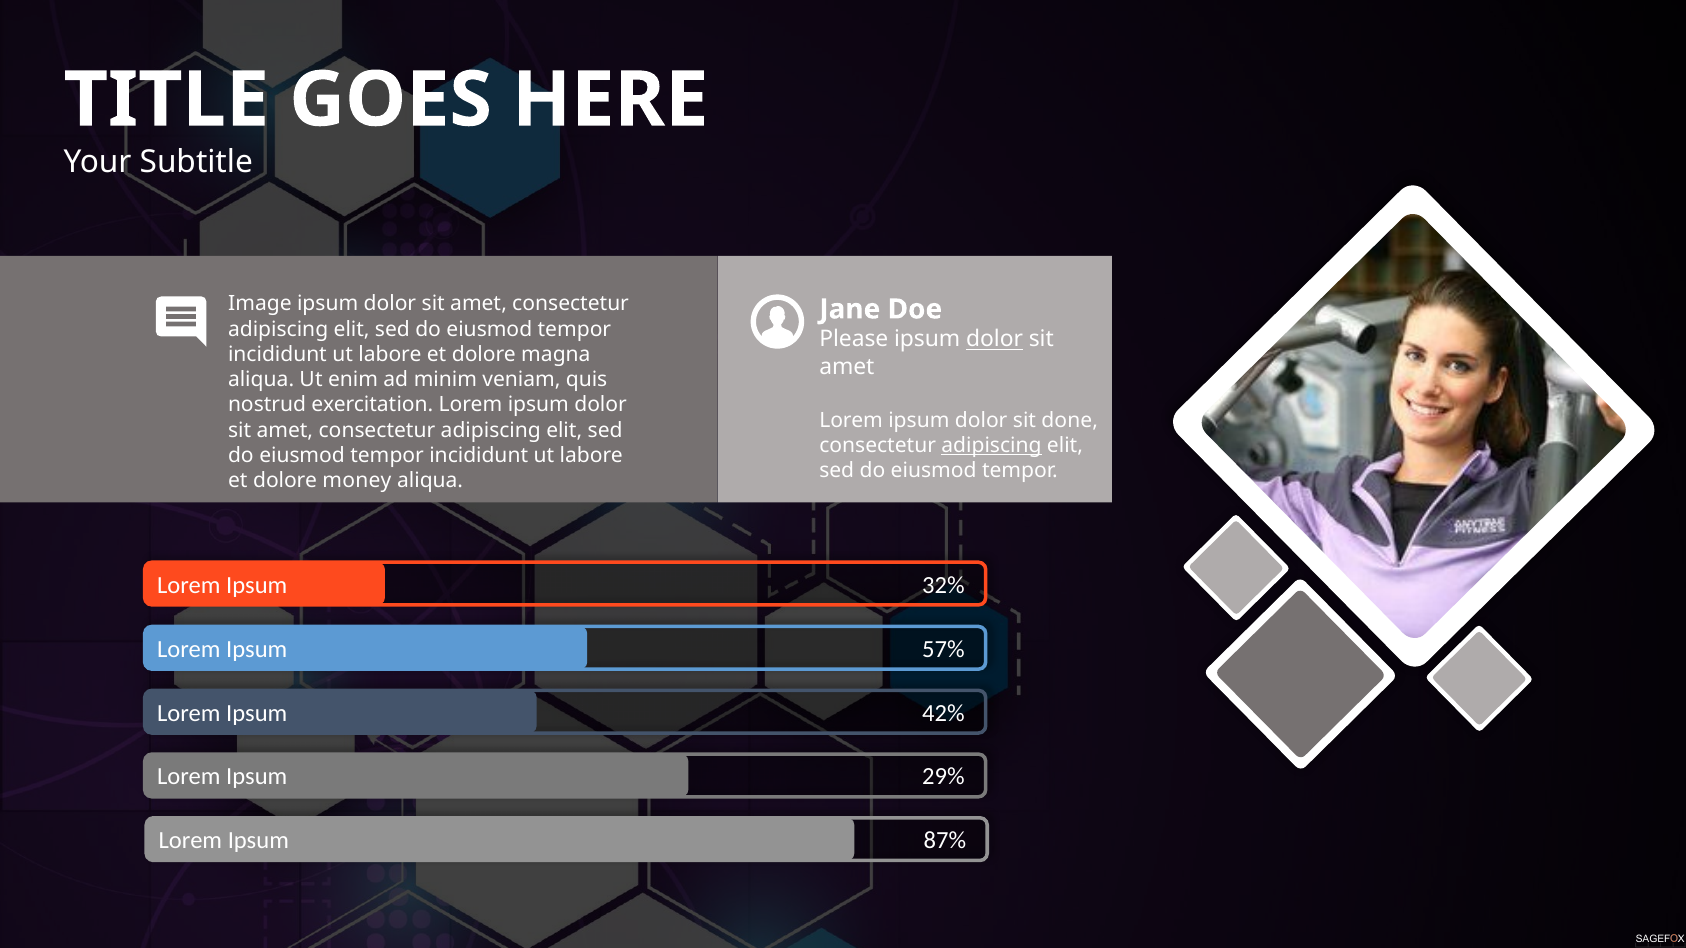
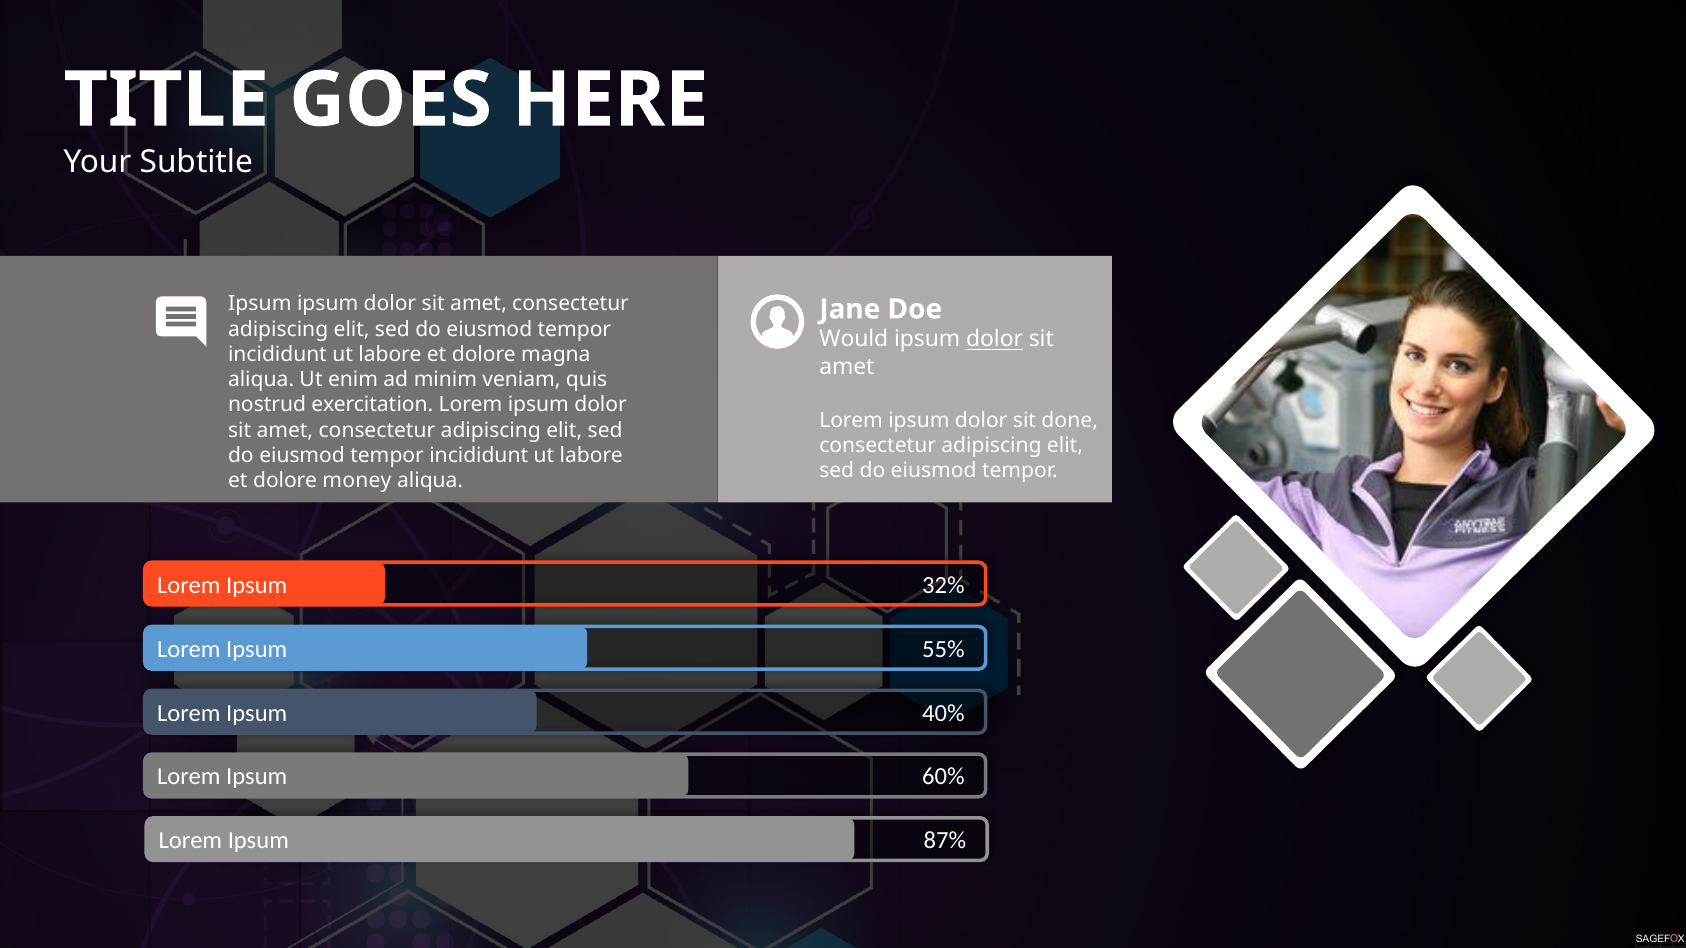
Image: Image -> Ipsum (260, 304)
Please: Please -> Would (854, 340)
adipiscing underline: present -> none (991, 446)
57%: 57% -> 55% (943, 649)
42%: 42% -> 40% (943, 713)
29%: 29% -> 60% (943, 777)
